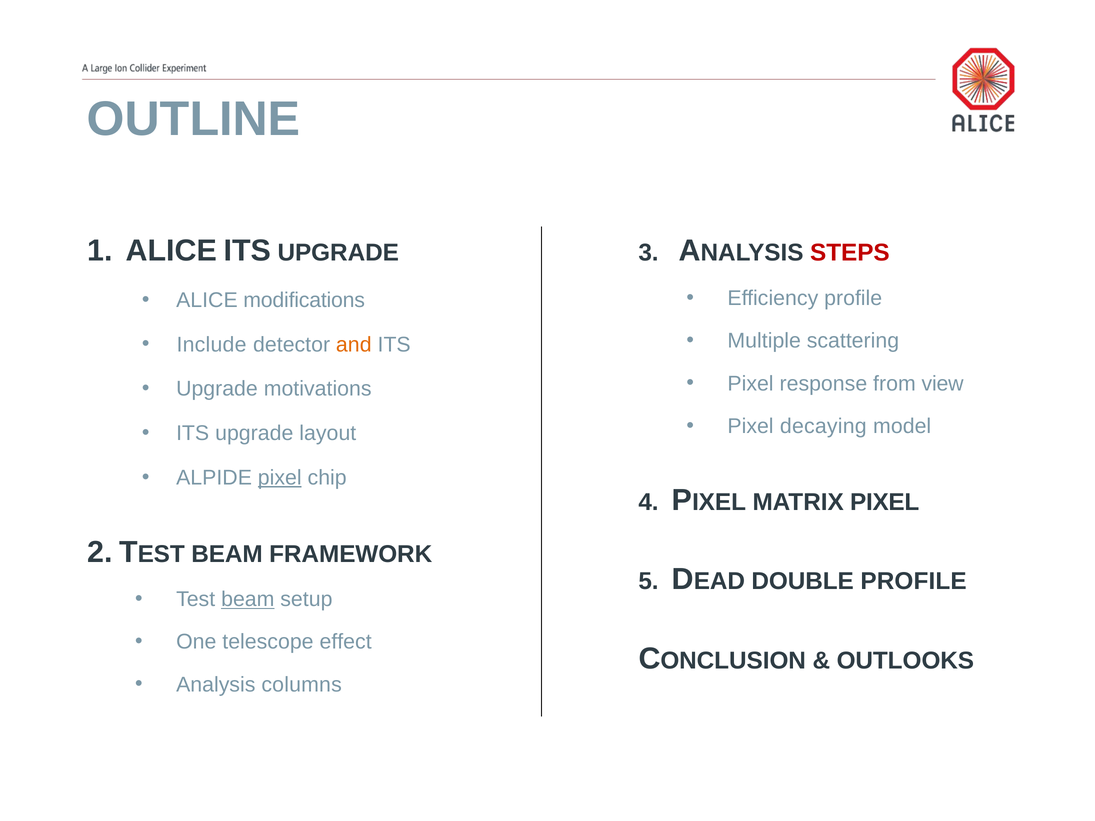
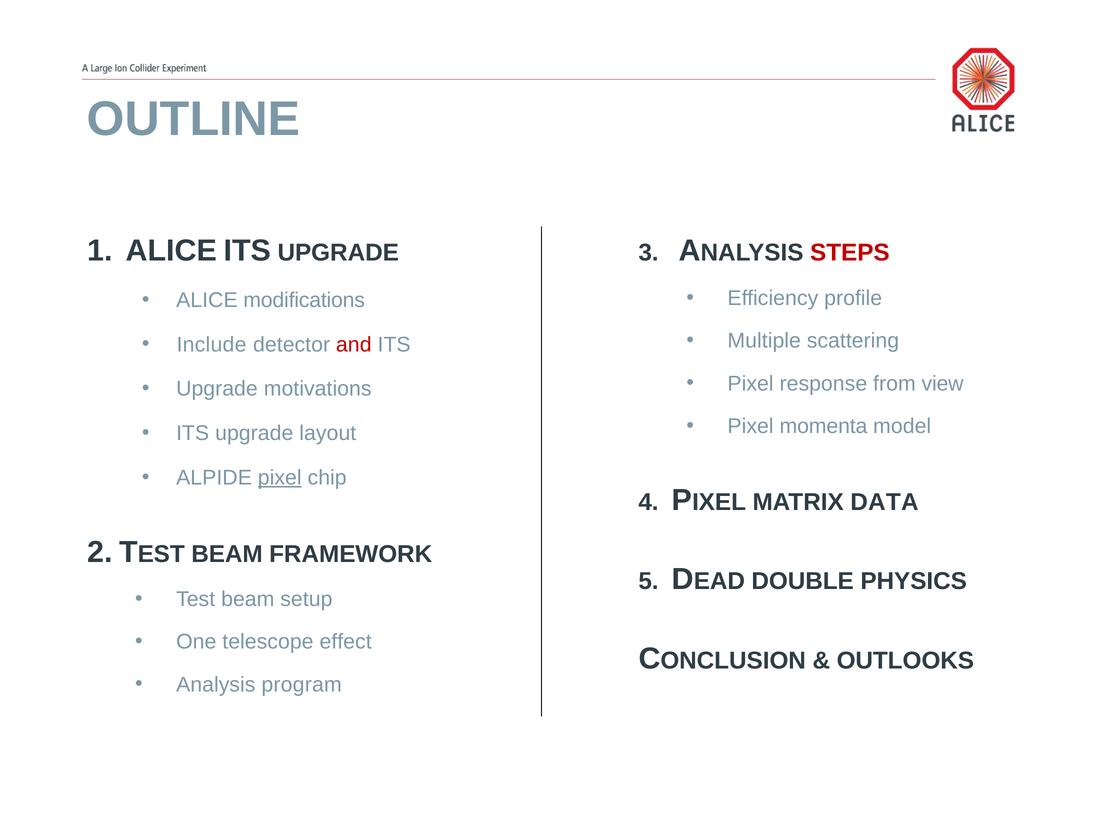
and colour: orange -> red (354, 345)
decaying: decaying -> momenta (824, 426)
MATRIX PIXEL: PIXEL -> DATA (884, 503)
DOUBLE PROFILE: PROFILE -> PHYSICS (914, 582)
beam underline: present -> none (248, 600)
columns: columns -> program (302, 685)
